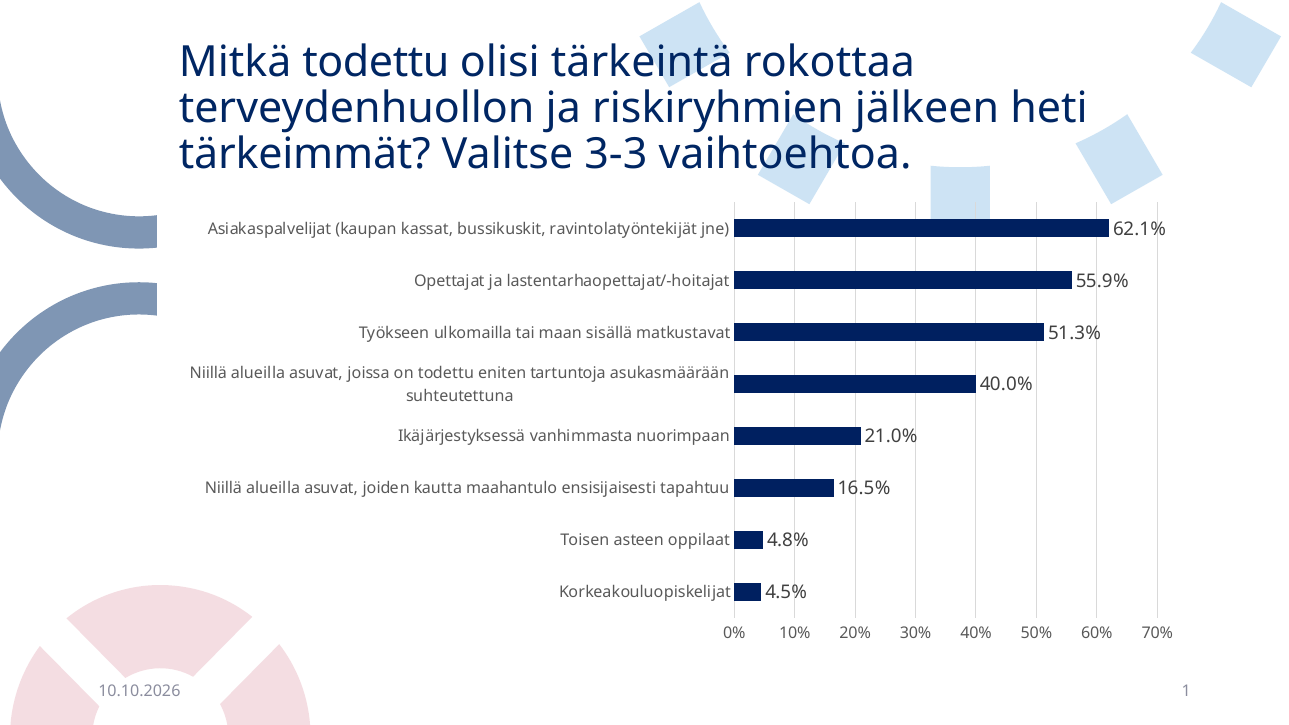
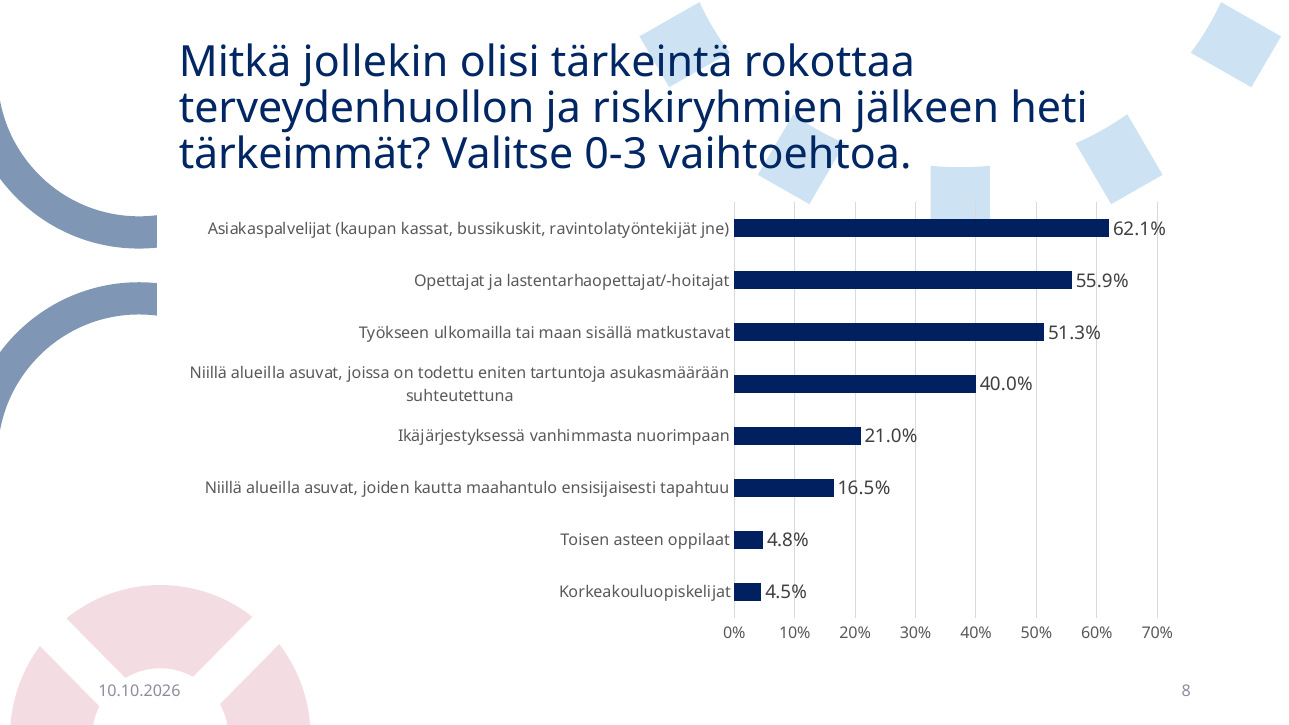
Mitkä todettu: todettu -> jollekin (376, 62)
3-3: 3-3 -> 0-3 (616, 155)
1: 1 -> 8 (1186, 691)
